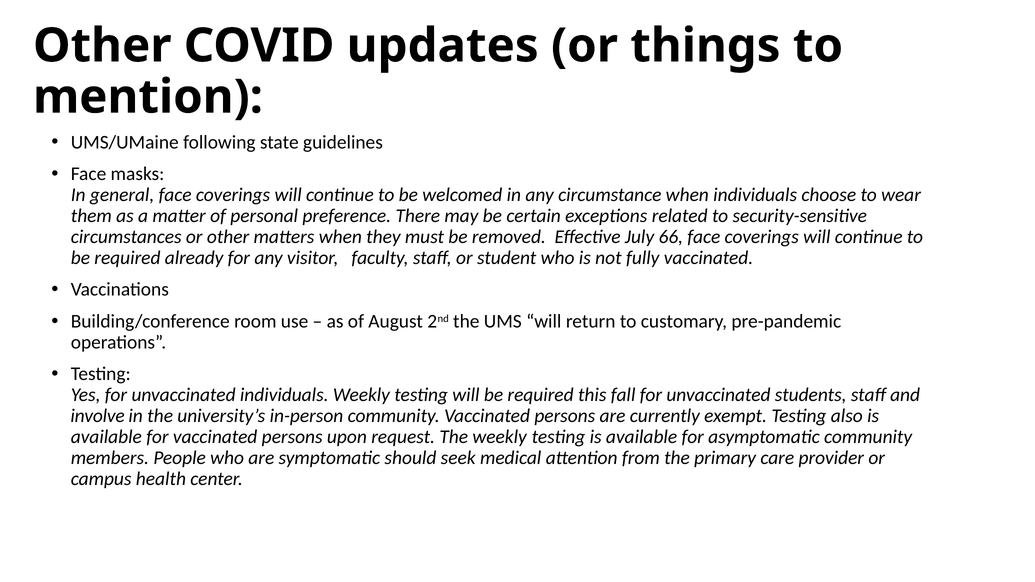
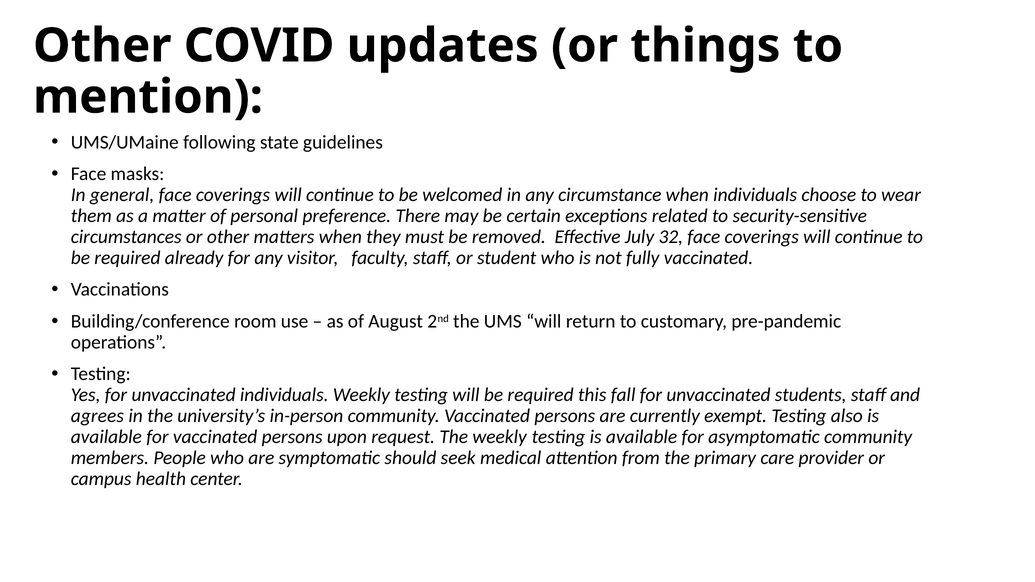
66: 66 -> 32 (671, 237)
involve: involve -> agrees (97, 416)
